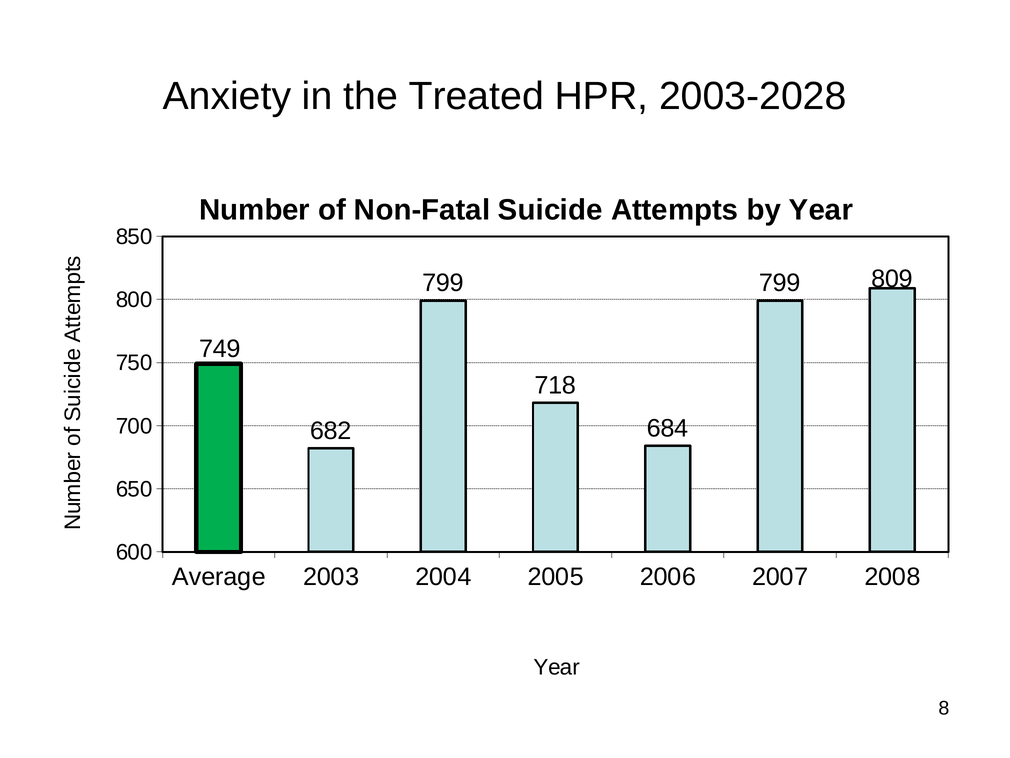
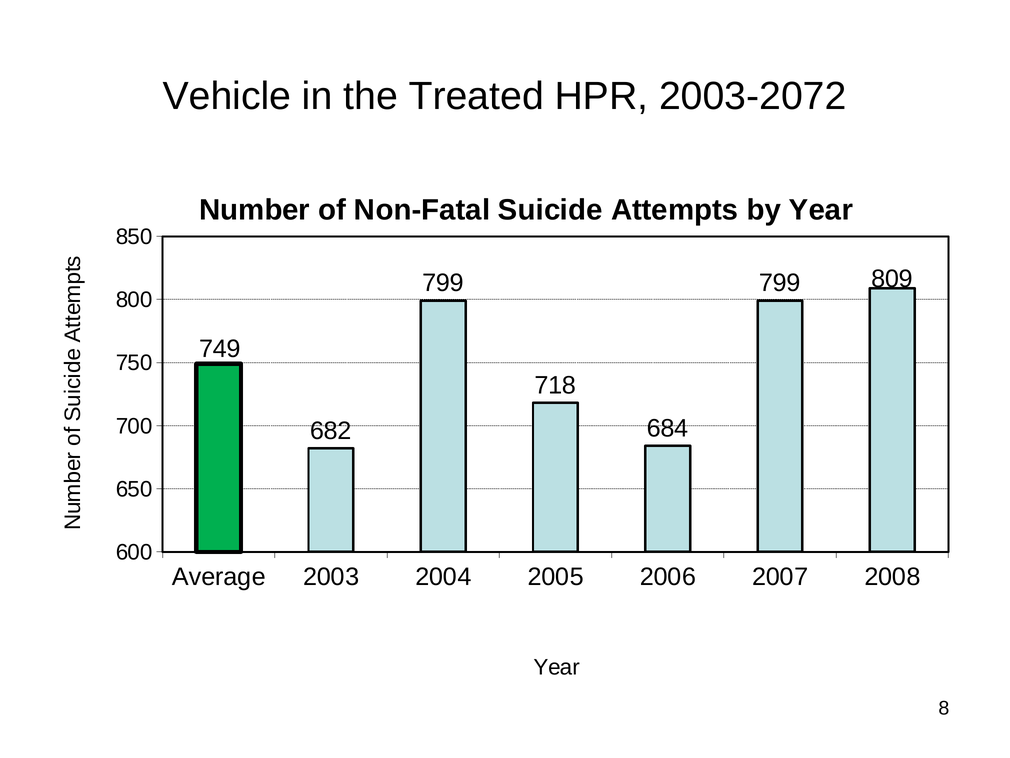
Anxiety: Anxiety -> Vehicle (227, 96)
2003-2028: 2003-2028 -> 2003-2072 (753, 96)
